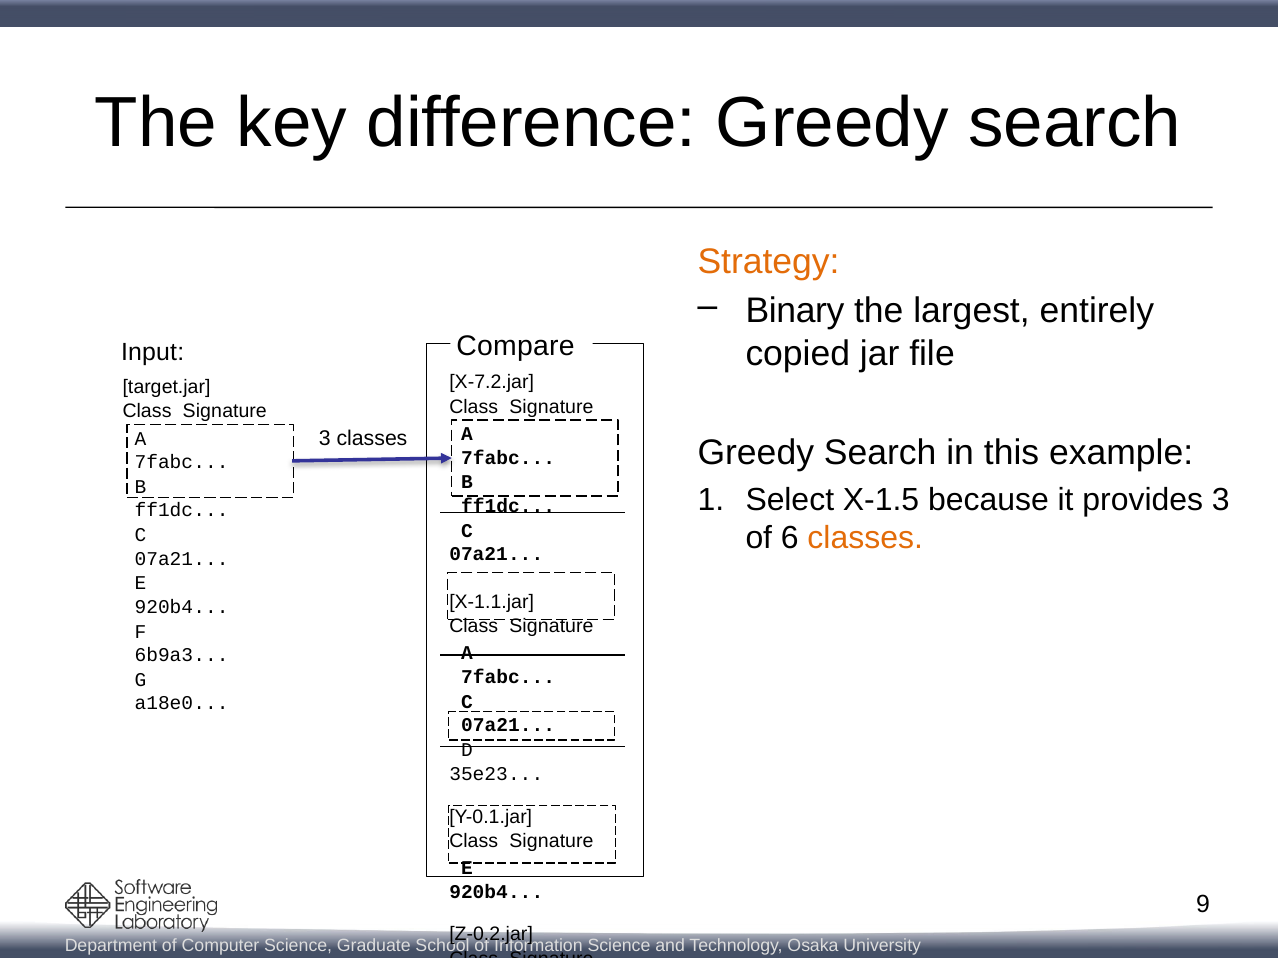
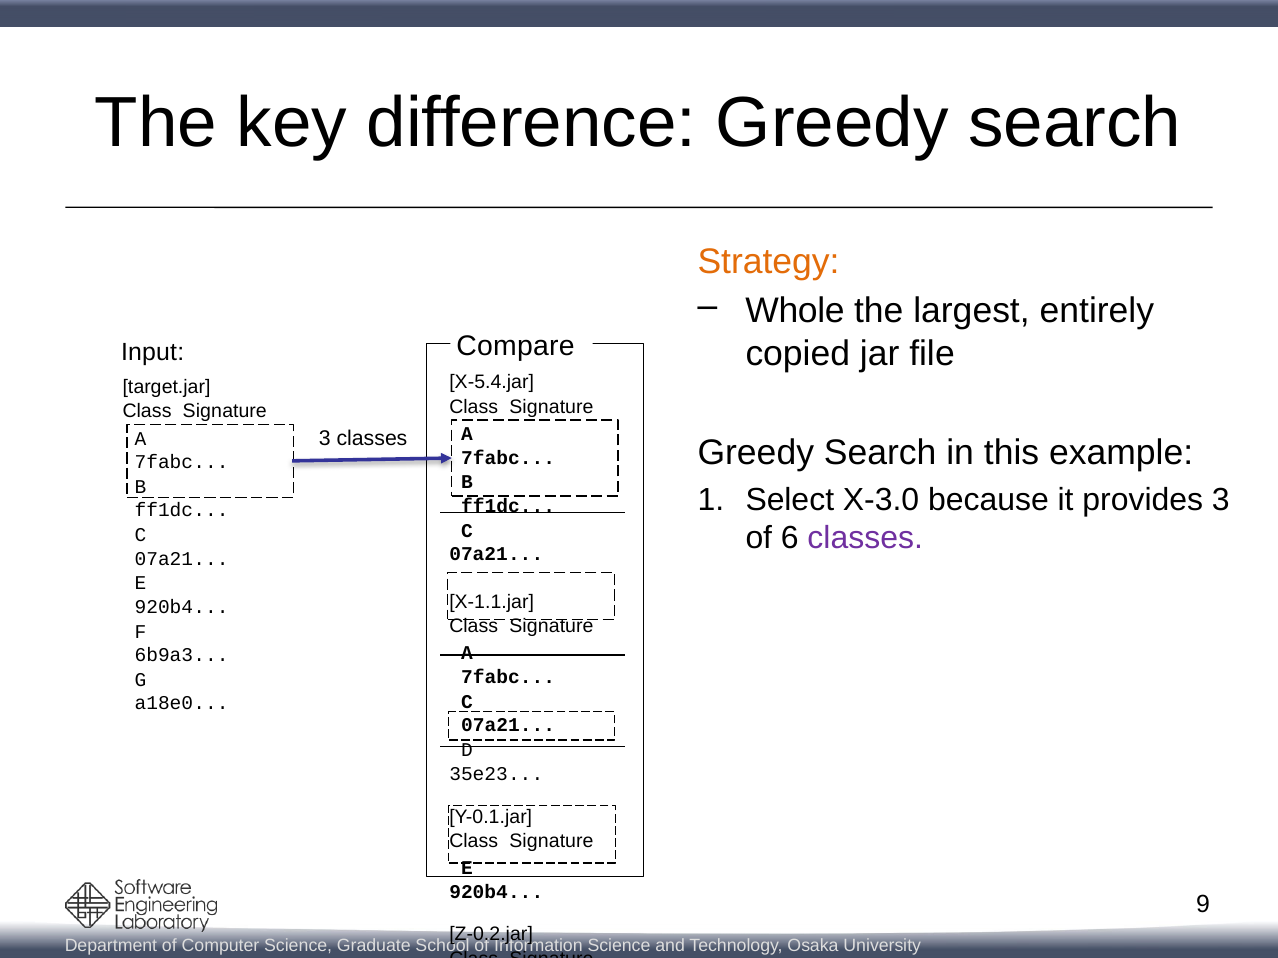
Binary: Binary -> Whole (795, 311)
X-7.2.jar: X-7.2.jar -> X-5.4.jar (492, 383)
X-1.5: X-1.5 -> X-3.0 (881, 500)
classes colour: orange -> purple (865, 538)
